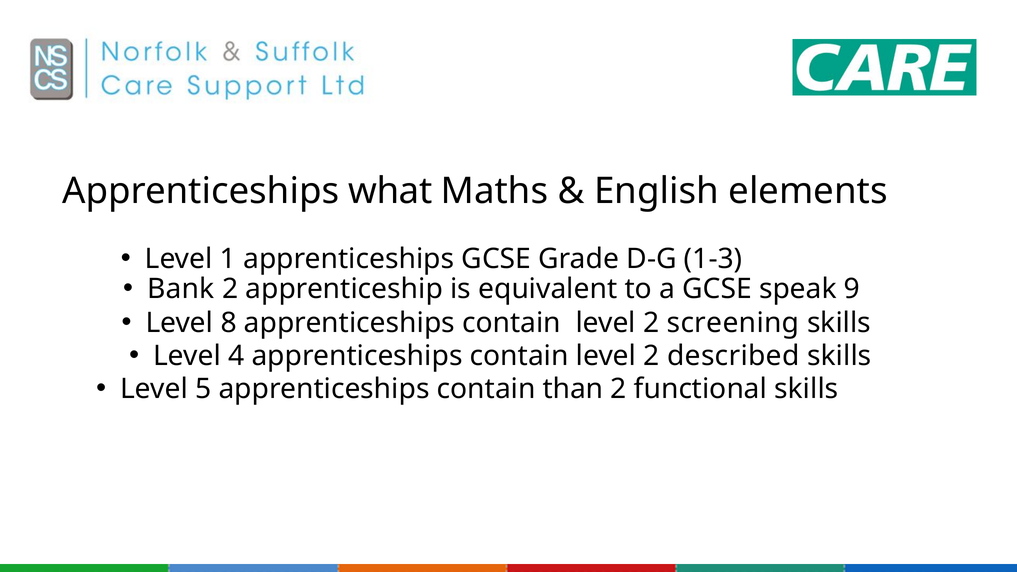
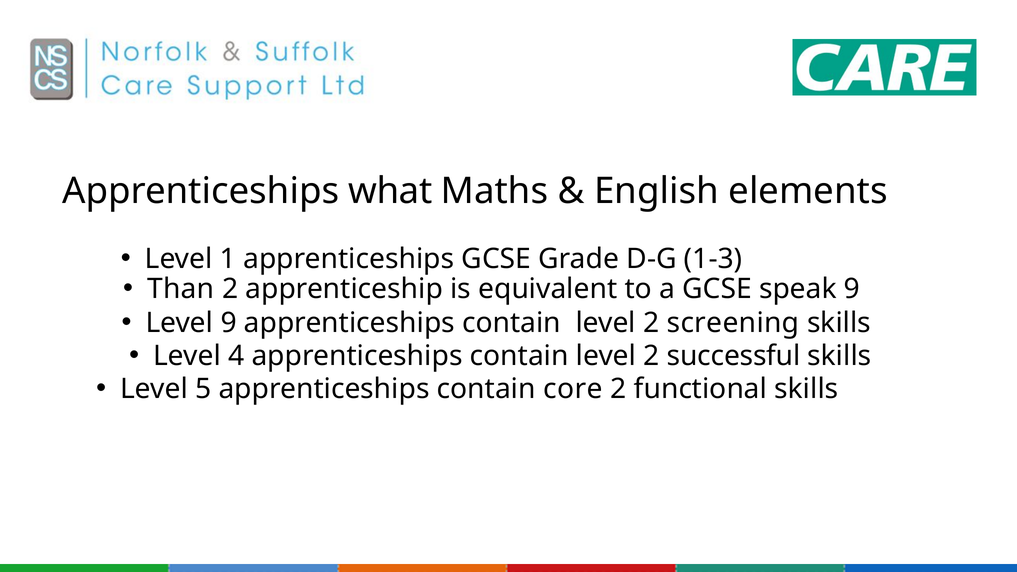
Bank: Bank -> Than (181, 289)
Level 8: 8 -> 9 (229, 323)
described: described -> successful (734, 356)
than: than -> core (573, 389)
